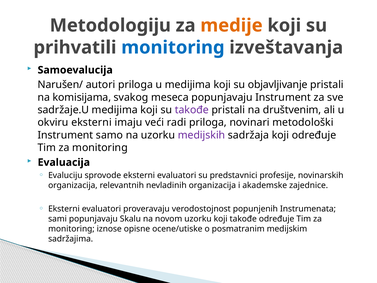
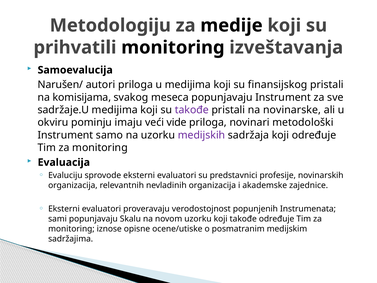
medije colour: orange -> black (231, 25)
monitoring colour: blue -> black (173, 47)
objavljivanje: objavljivanje -> finansijskog (278, 85)
društvenim: društvenim -> novinarske (292, 110)
okviru eksterni: eksterni -> pominju (92, 122)
radi: radi -> vide (177, 122)
